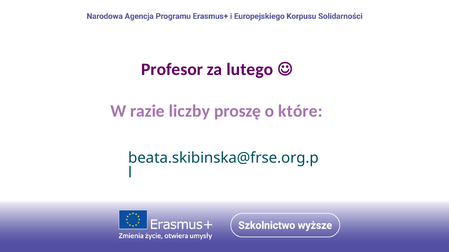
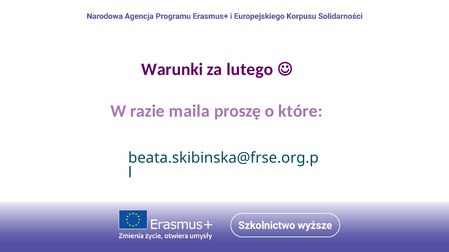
Profesor: Profesor -> Warunki (172, 69)
liczby: liczby -> maila (189, 111)
